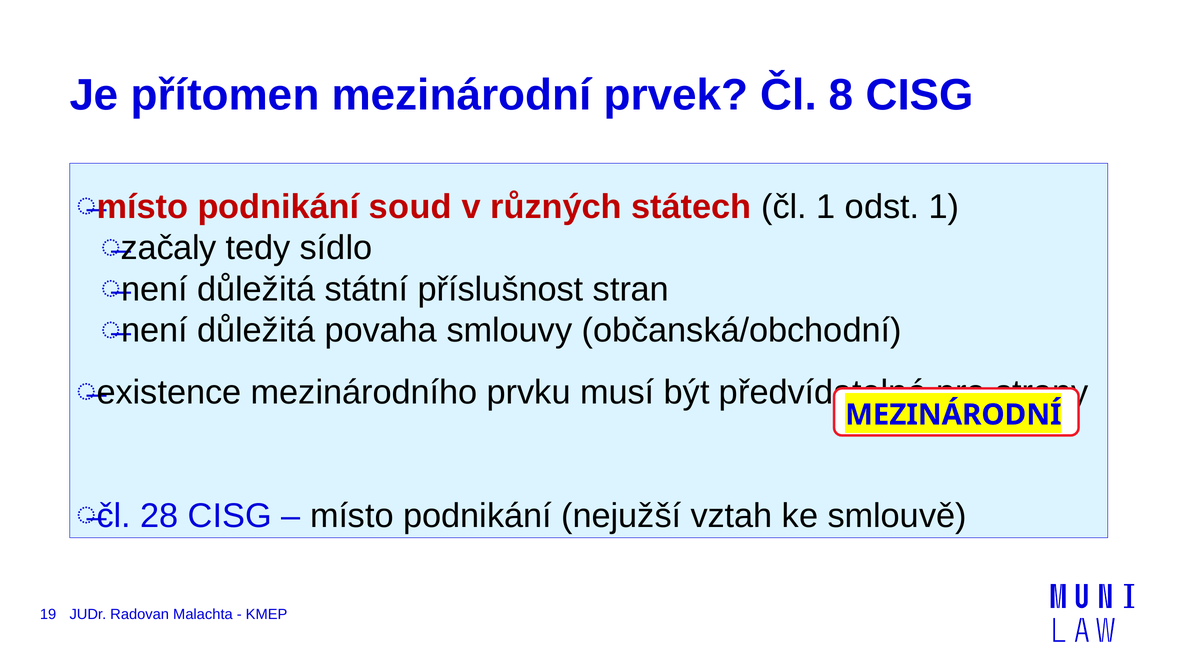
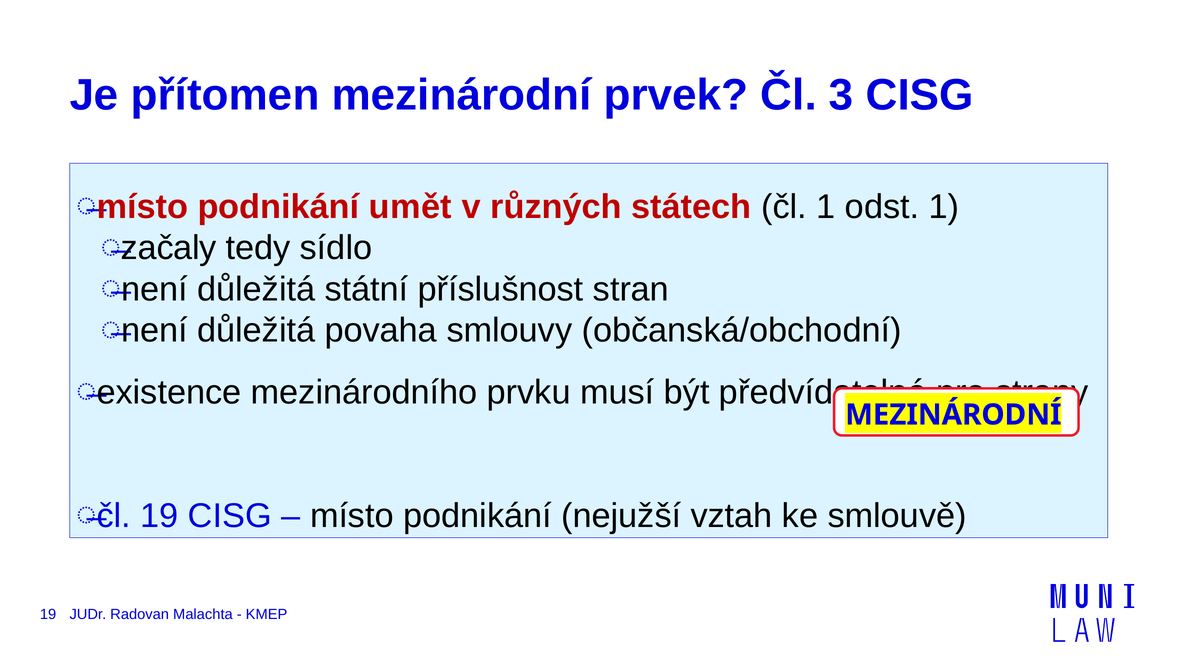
8: 8 -> 3 (841, 95)
soud: soud -> umět (410, 207)
čl 28: 28 -> 19 (159, 516)
